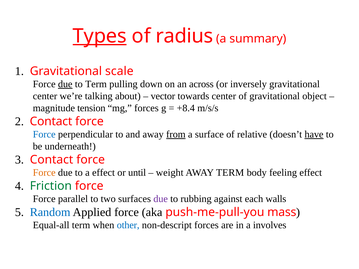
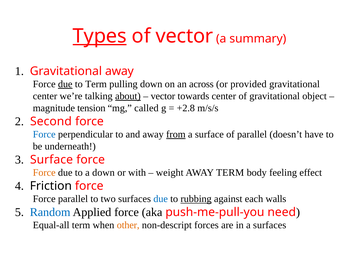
of radius: radius -> vector (184, 36)
Gravitational scale: scale -> away (119, 71)
inversely: inversely -> provided (248, 84)
about underline: none -> present (128, 96)
mg forces: forces -> called (146, 108)
+8.4: +8.4 -> +2.8 (186, 108)
2 Contact: Contact -> Second (51, 121)
of relative: relative -> parallel (252, 134)
have underline: present -> none (314, 134)
3 Contact: Contact -> Surface (51, 160)
a effect: effect -> down (103, 173)
until: until -> with (137, 173)
Friction colour: green -> black (51, 186)
due colour: purple -> blue (161, 199)
rubbing underline: none -> present (196, 199)
mass: mass -> need (282, 212)
other colour: blue -> orange (128, 225)
a involves: involves -> surfaces (270, 225)
